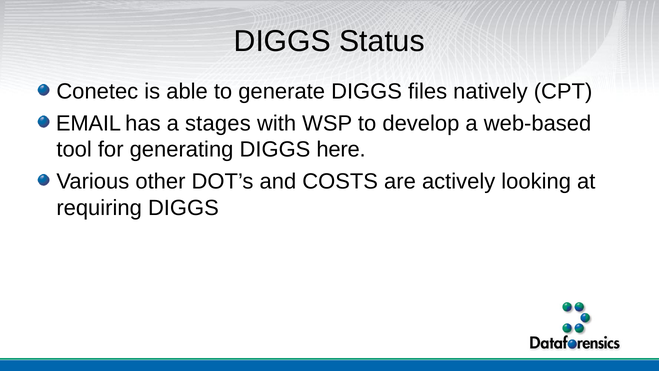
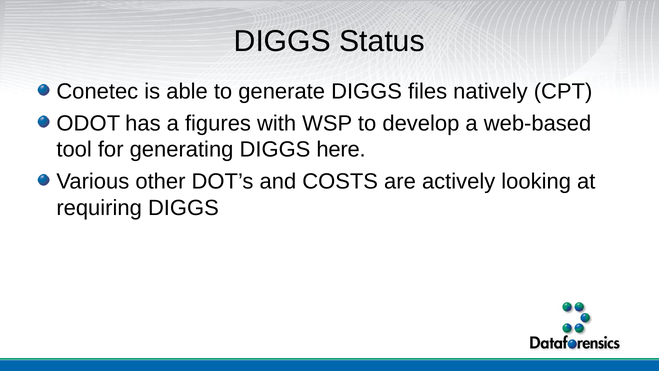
EMAIL: EMAIL -> ODOT (88, 123)
stages: stages -> figures (218, 123)
